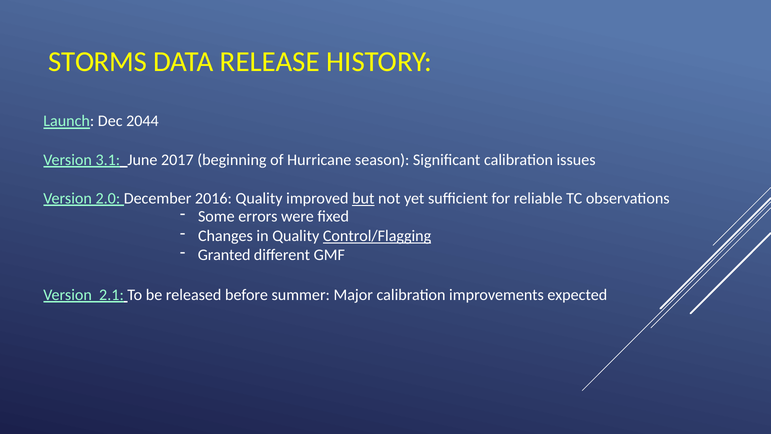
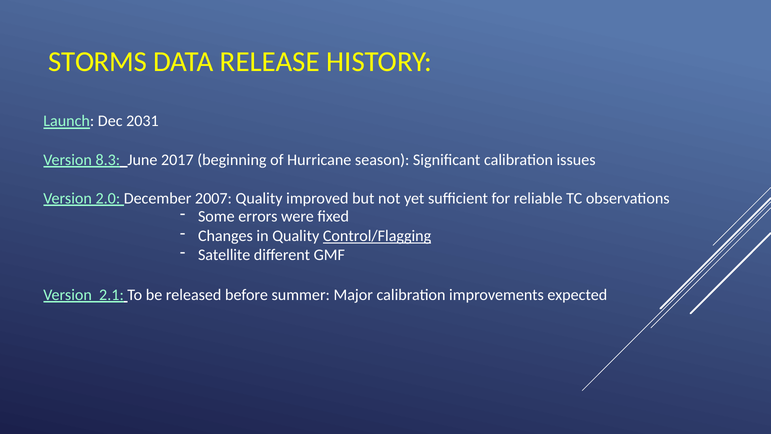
2044: 2044 -> 2031 (142, 121)
3.1: 3.1 -> 8.3 (108, 160)
2016: 2016 -> 2007 (213, 198)
but underline: present -> none (363, 198)
Granted: Granted -> Satellite (224, 255)
